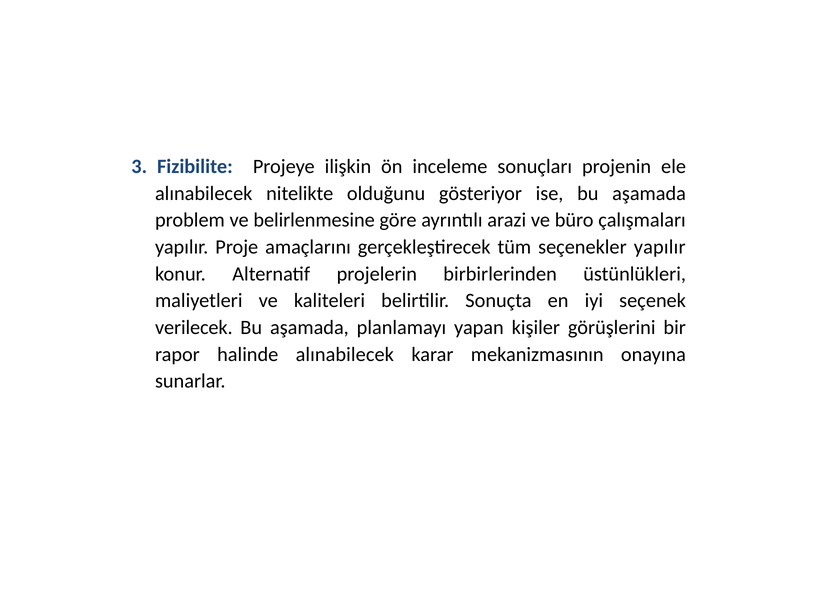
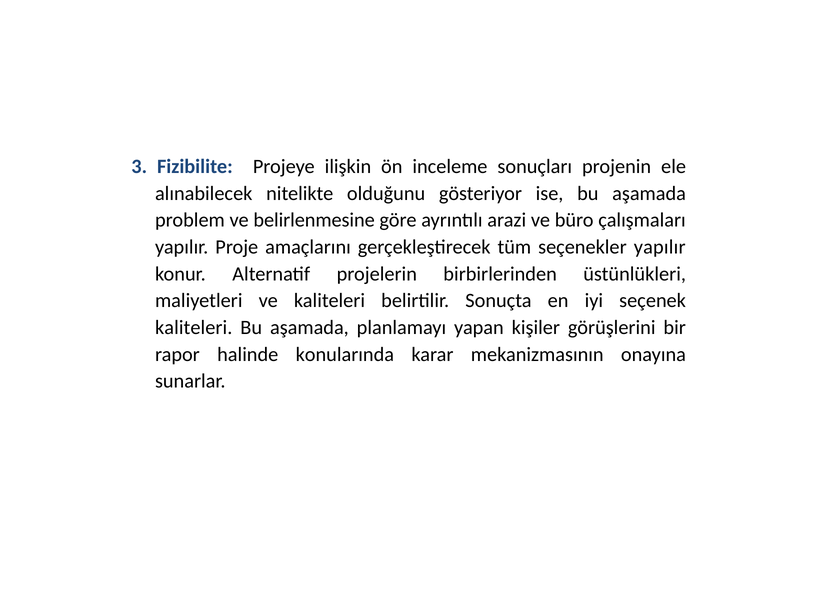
verilecek: verilecek -> kaliteleri (194, 327)
halinde alınabilecek: alınabilecek -> konularında (345, 354)
